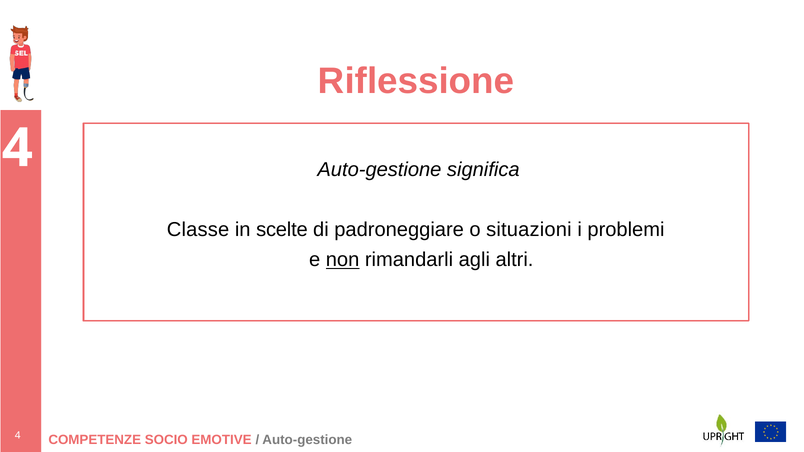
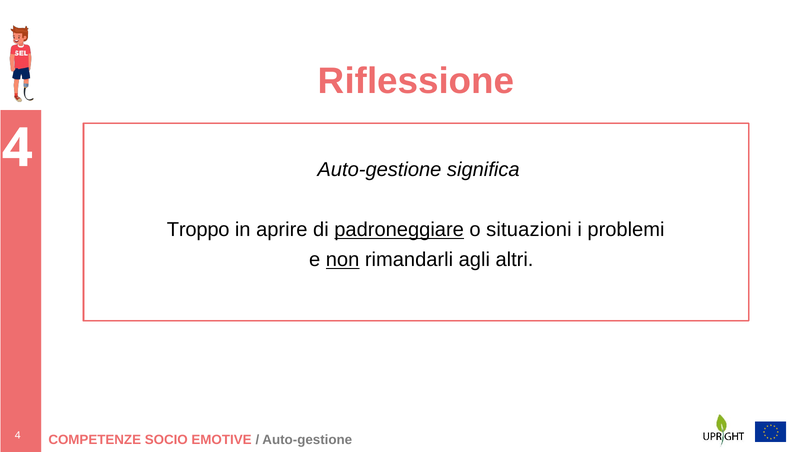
Classe: Classe -> Troppo (198, 230)
scelte: scelte -> aprire (282, 230)
padroneggiare underline: none -> present (399, 230)
